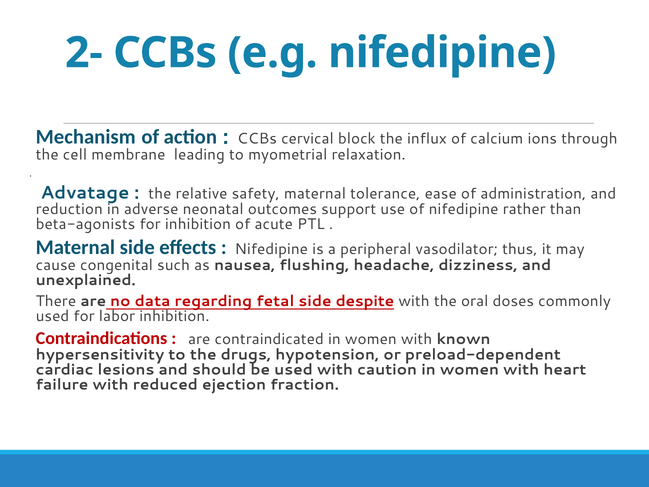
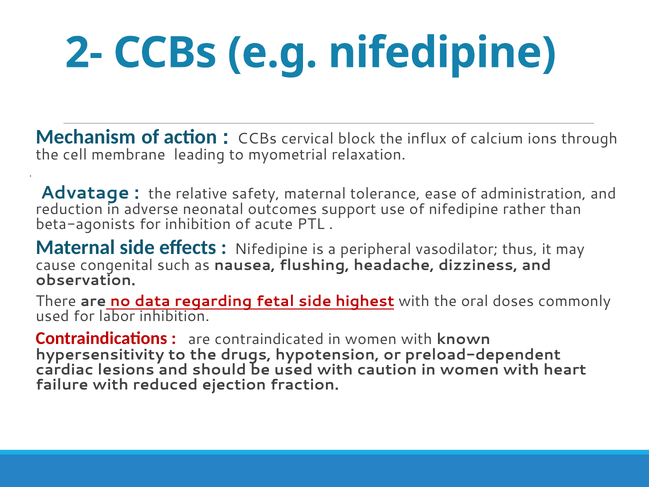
unexplained: unexplained -> observation (86, 280)
despite: despite -> highest (365, 301)
